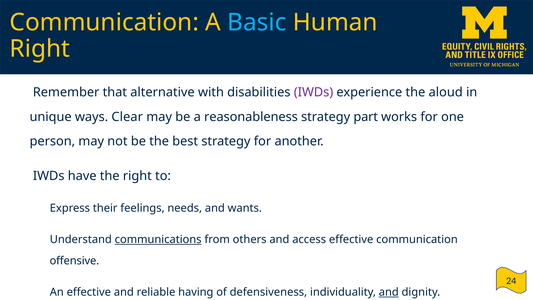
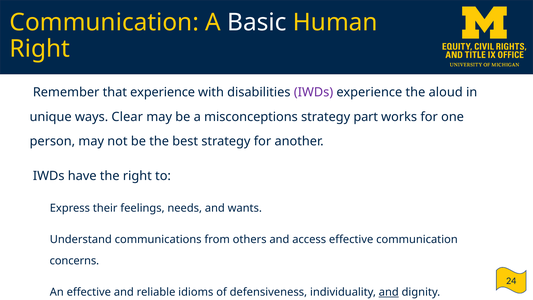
Basic colour: light blue -> white (257, 22)
that alternative: alternative -> experience (163, 92)
reasonableness: reasonableness -> misconceptions (251, 117)
communications underline: present -> none (158, 239)
offensive: offensive -> concerns (74, 261)
having: having -> idioms (196, 292)
